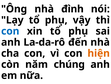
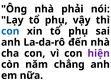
đình: đình -> phải (72, 9)
hiện colour: orange -> purple (99, 53)
chúng: chúng -> chẳng (69, 64)
